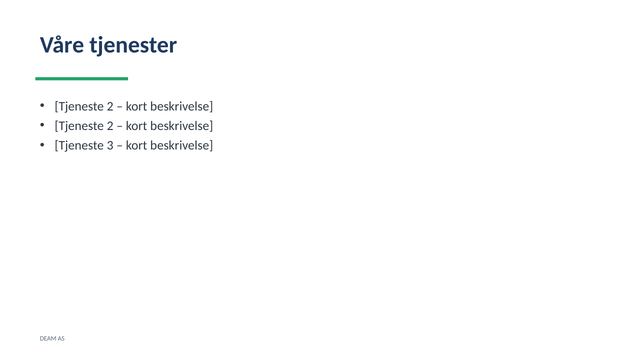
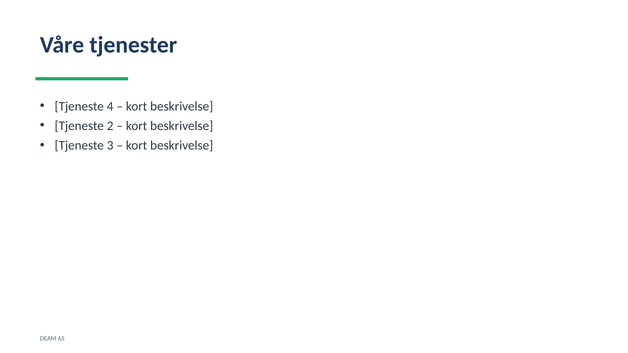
2: 2 -> 4 (110, 106)
